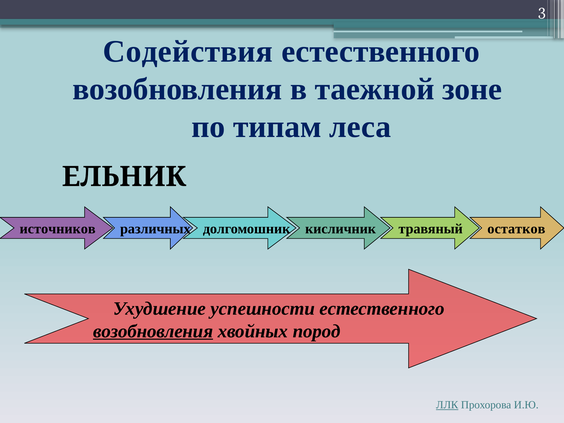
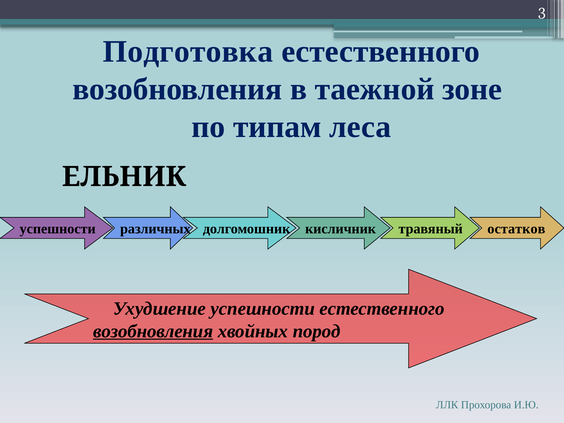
Содействия: Содействия -> Подготовка (188, 52)
источников: источников -> успешности (58, 229)
ЛЛК underline: present -> none (447, 405)
